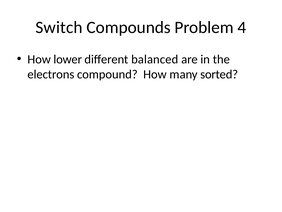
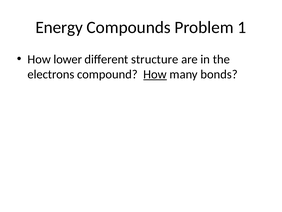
Switch: Switch -> Energy (59, 27)
4: 4 -> 1 (242, 27)
balanced: balanced -> structure (155, 59)
How underline: none -> present (155, 74)
sorted: sorted -> bonds (219, 74)
